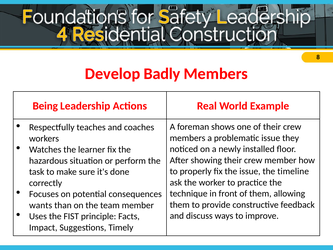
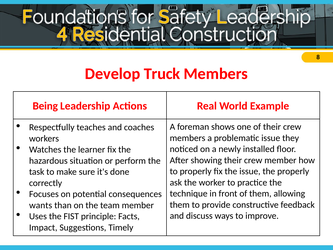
Badly: Badly -> Truck (162, 74)
the timeline: timeline -> properly (293, 171)
